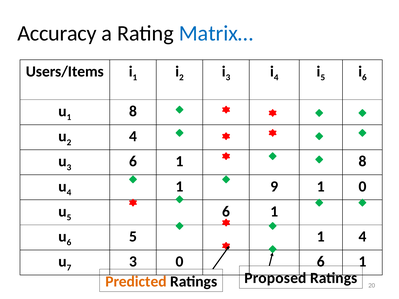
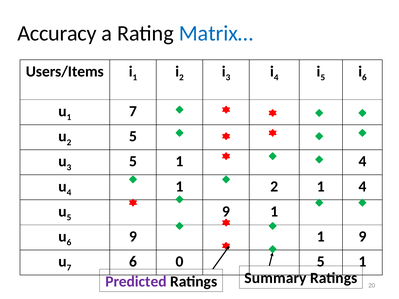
8: 8 -> 7 (133, 111)
4: 4 -> 5 (133, 136)
6: 6 -> 5 (133, 161)
8: 8 -> 4 (362, 161)
1 9: 9 -> 2 (274, 187)
0: 0 -> 4 (362, 187)
6: 6 -> 9 (226, 212)
5: 5 -> 9 (133, 237)
1 4: 4 -> 9 (362, 237)
3: 3 -> 6 (133, 262)
0 6: 6 -> 5 (321, 262)
Proposed: Proposed -> Summary (275, 278)
Predicted colour: orange -> purple (136, 282)
